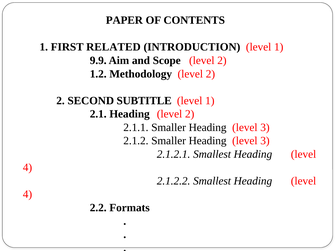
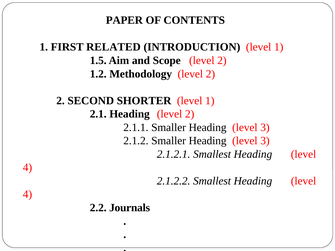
9.9: 9.9 -> 1.5 (98, 60)
SUBTITLE: SUBTITLE -> SHORTER (144, 101)
Formats: Formats -> Journals (130, 208)
